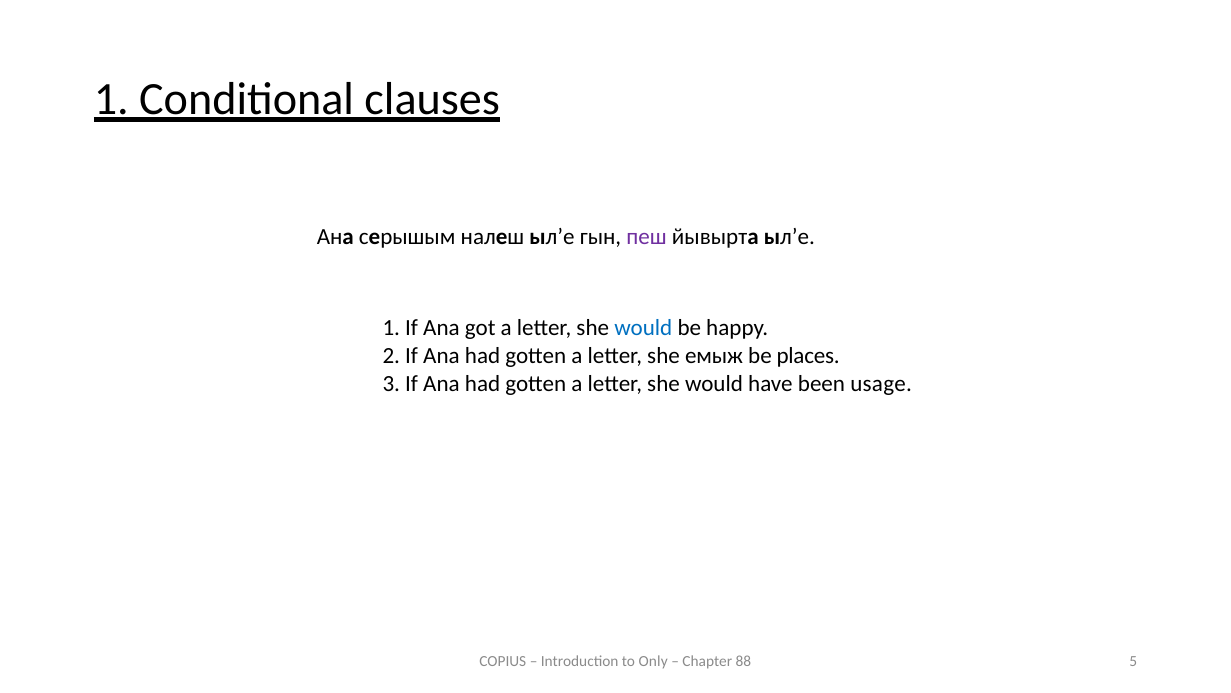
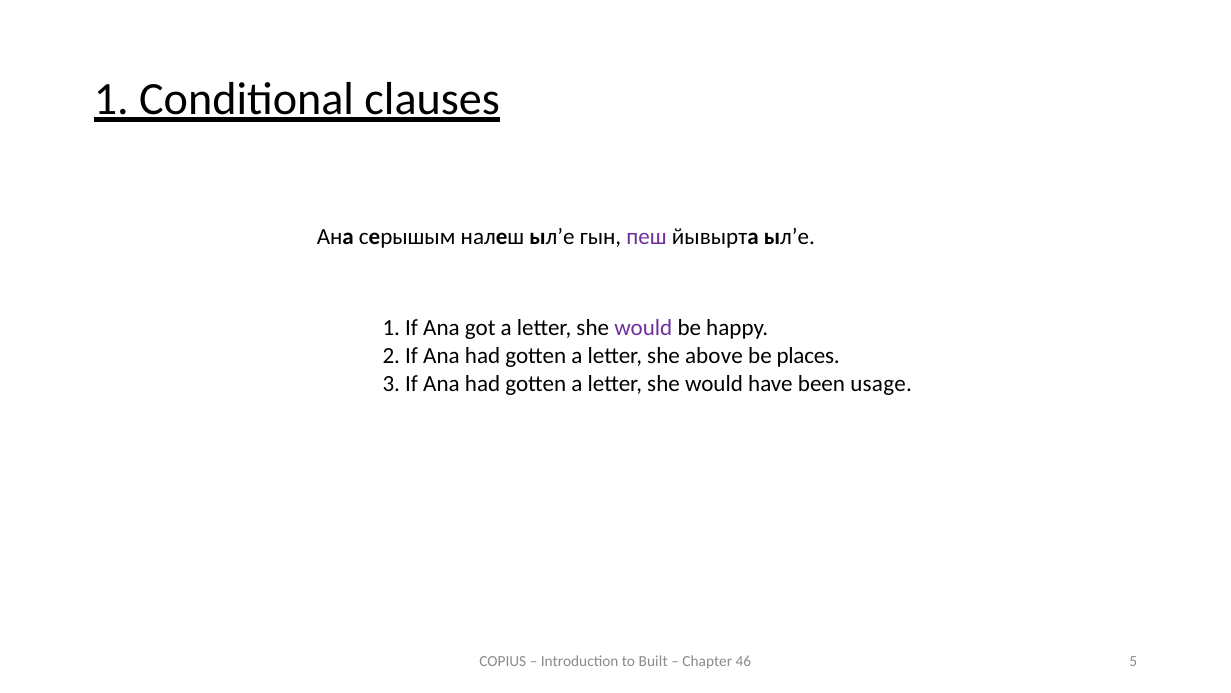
would colour: blue -> purple (643, 328)
емыж: емыж -> above (714, 356)
Only: Only -> Built (653, 661)
88: 88 -> 46 (743, 661)
